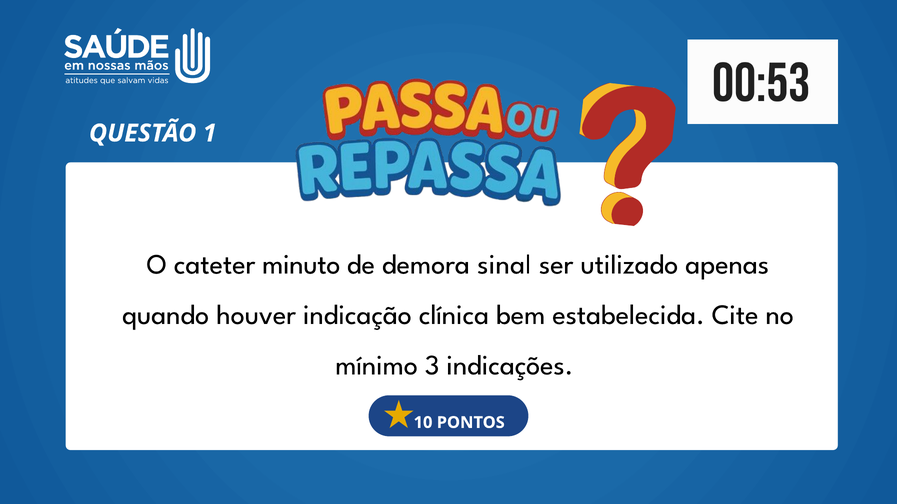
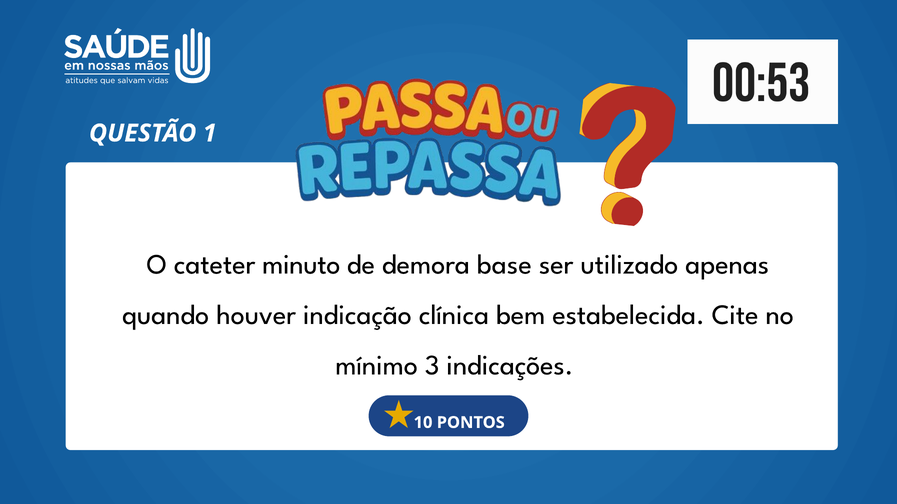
sinal: sinal -> base (504, 265)
